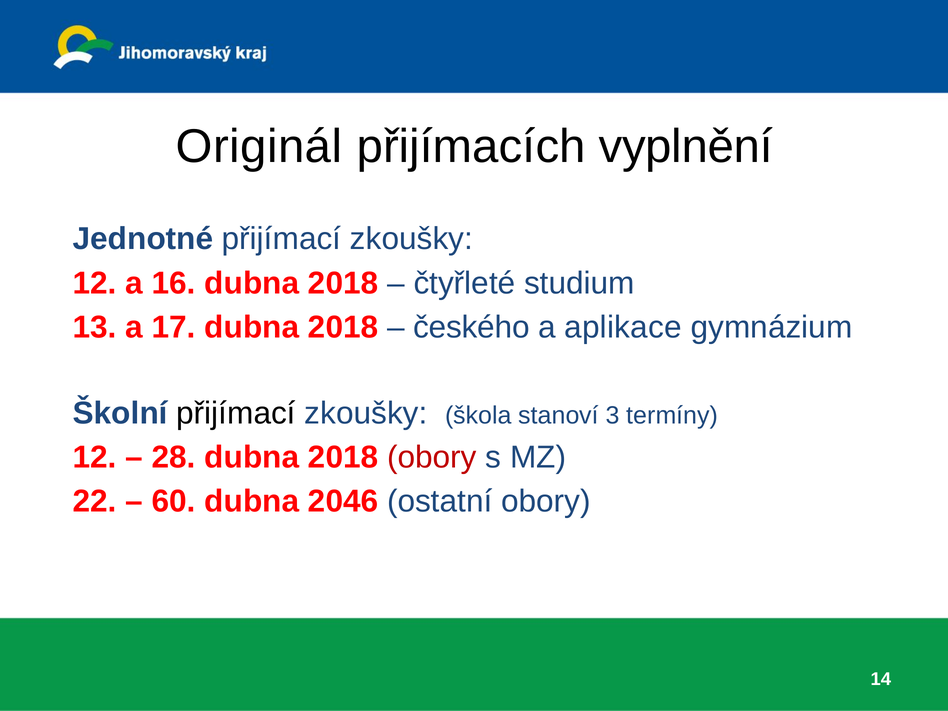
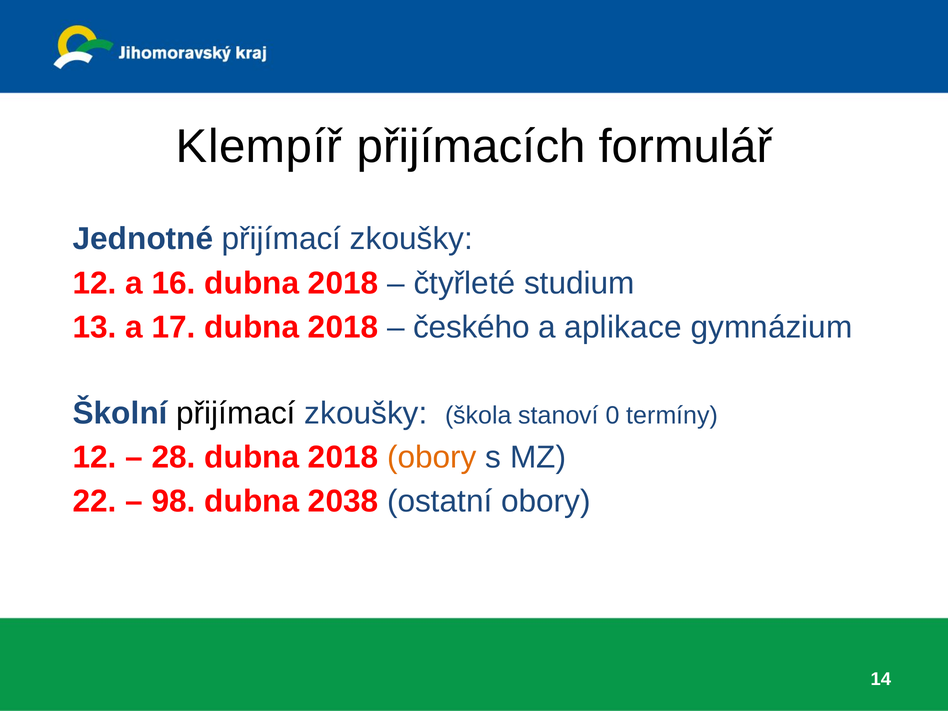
Originál: Originál -> Klempíř (259, 146)
vyplnění: vyplnění -> formulář (686, 146)
3: 3 -> 0 (613, 415)
obory colour: red -> orange (432, 457)
60: 60 -> 98 (174, 502)
2046: 2046 -> 2038 (343, 502)
